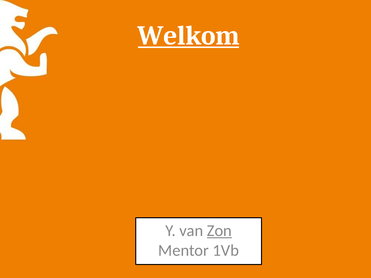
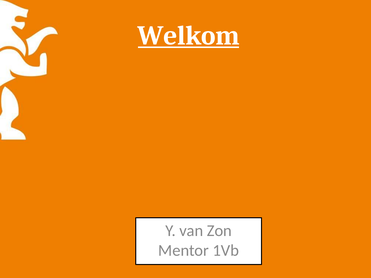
Zon underline: present -> none (219, 231)
